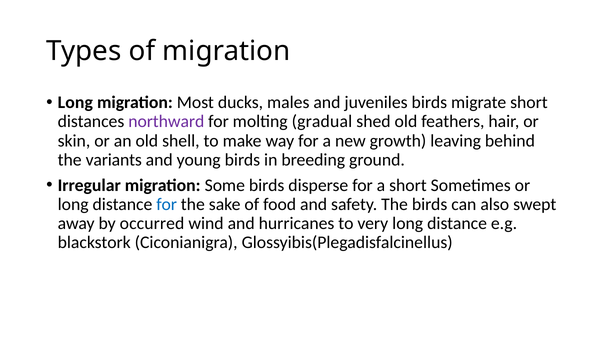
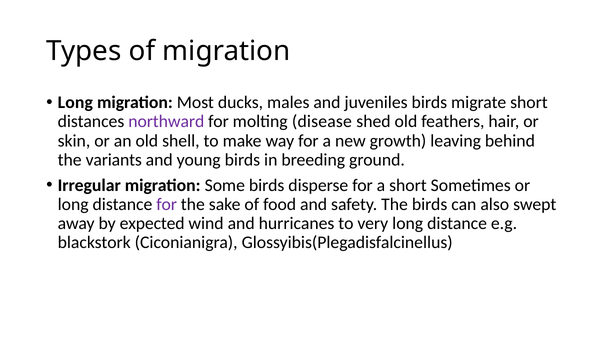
gradual: gradual -> disease (322, 122)
for colour: blue -> purple (167, 205)
occurred: occurred -> expected (152, 224)
